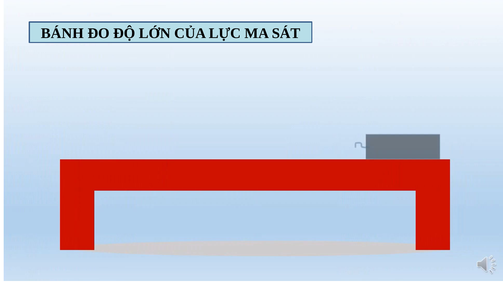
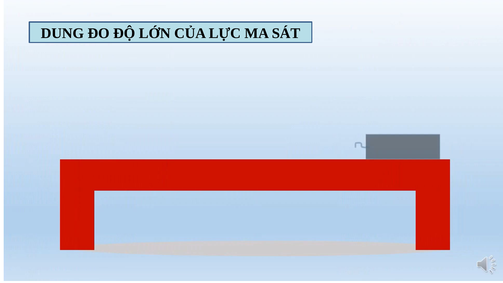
BÁNH: BÁNH -> DUNG (62, 33)
